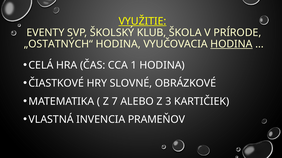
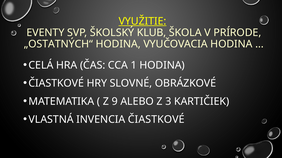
HODINA underline: present -> none (231, 44)
7: 7 -> 9 (115, 102)
INVENCIA PRAMEŇOV: PRAMEŇOV -> ČIASTKOVÉ (156, 120)
